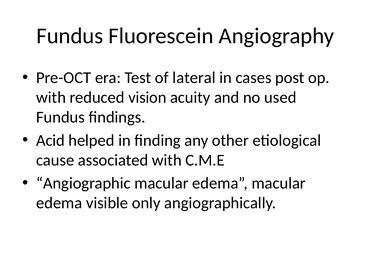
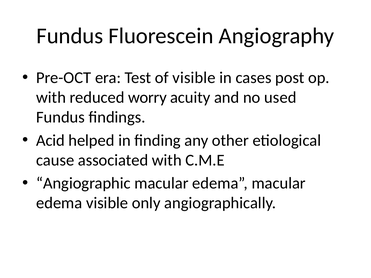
of lateral: lateral -> visible (194, 78)
vision: vision -> worry (147, 98)
